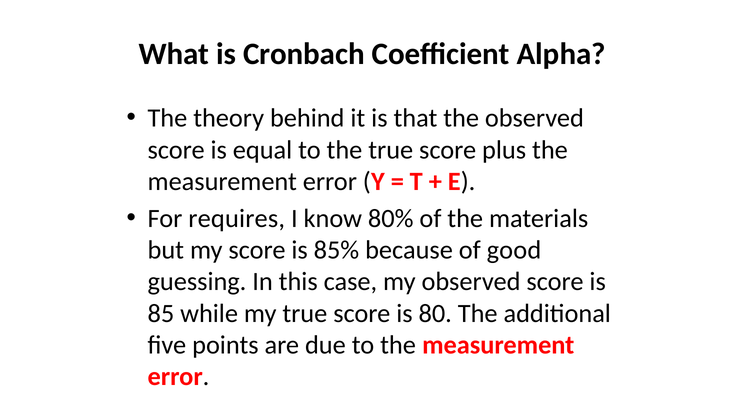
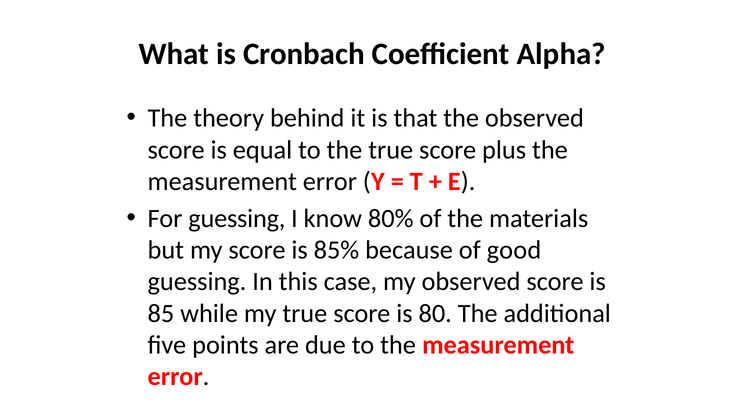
For requires: requires -> guessing (237, 218)
